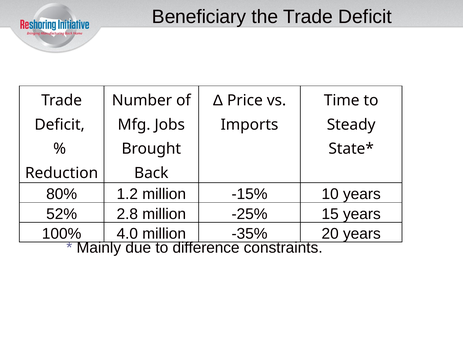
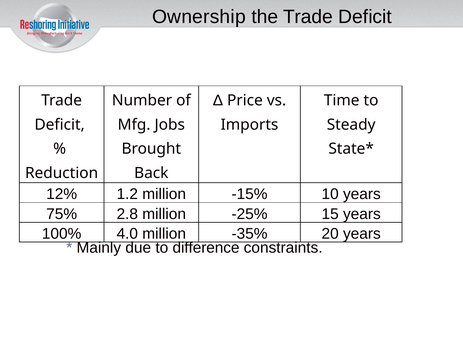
Beneficiary: Beneficiary -> Ownership (199, 17)
80%: 80% -> 12% (62, 194)
52%: 52% -> 75% (62, 214)
